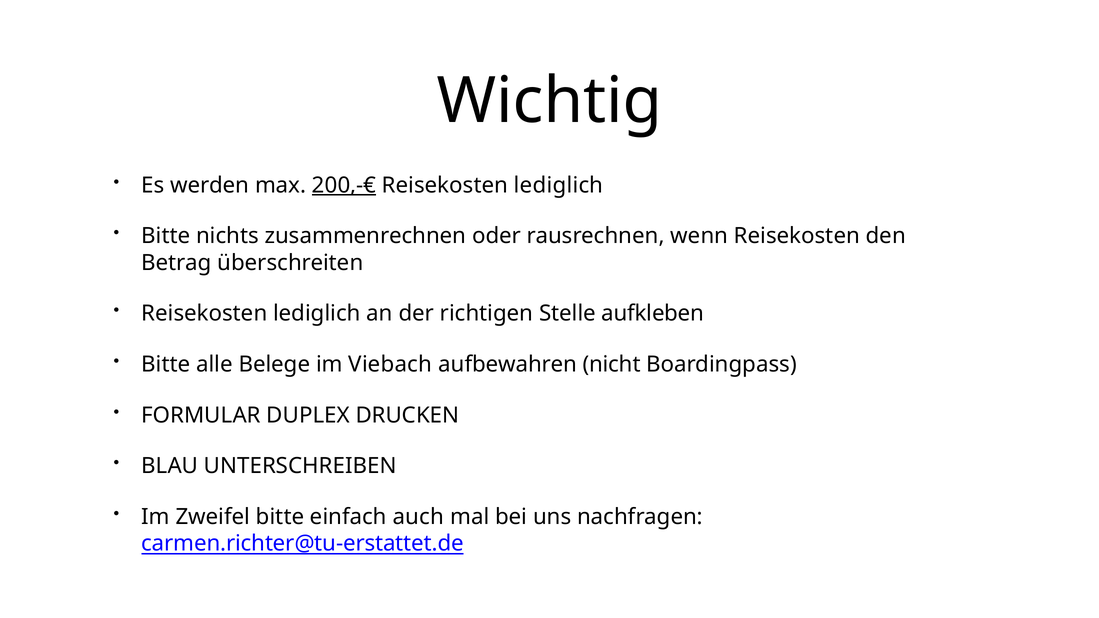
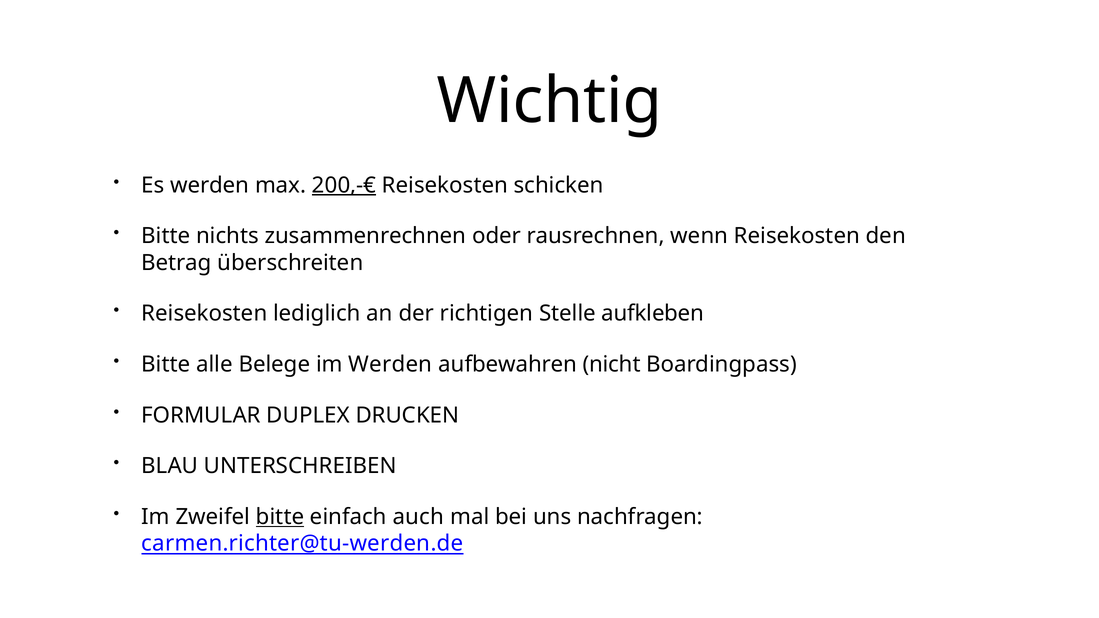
lediglich: lediglich -> schicken (559, 185)
im Viebach: Viebach -> Werden (390, 364)
bitte underline: none -> present (280, 517)
carmen.richter@tu-erstattet.de: carmen.richter@tu-erstattet.de -> carmen.richter@tu-werden.de (302, 544)
